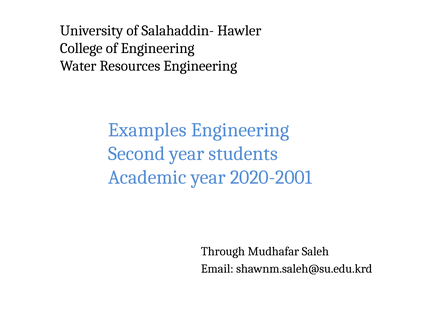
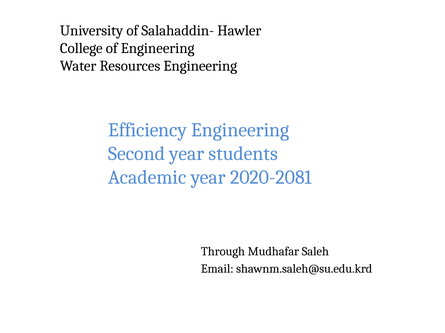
Examples: Examples -> Efficiency (148, 130)
2020-2001: 2020-2001 -> 2020-2081 (271, 178)
